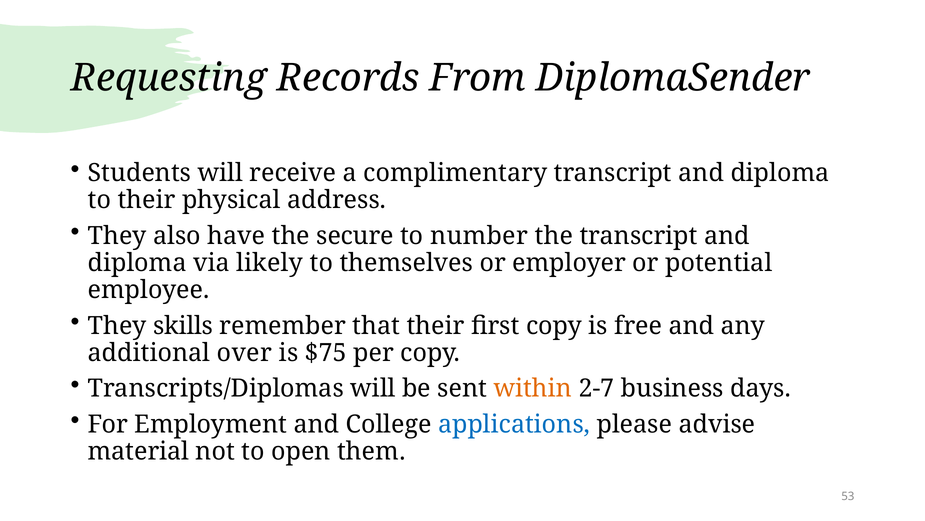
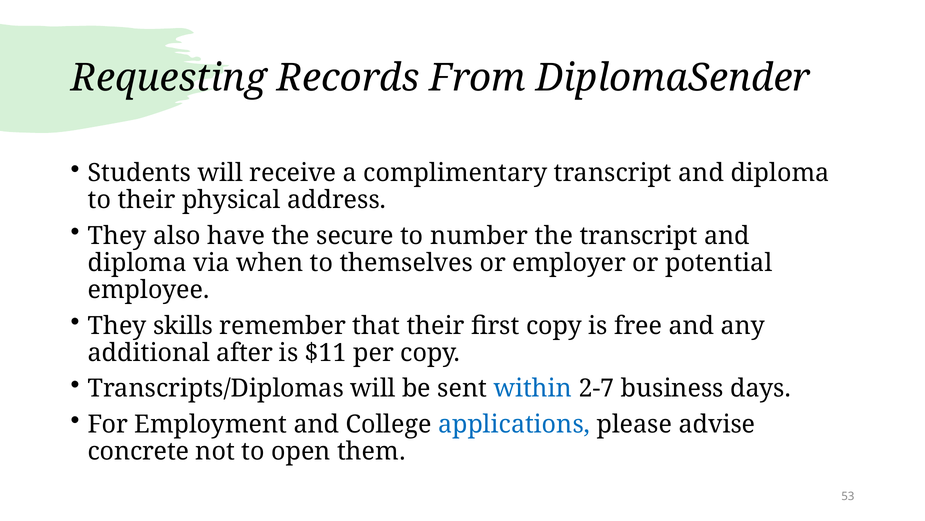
likely: likely -> when (270, 263)
over: over -> after (245, 352)
$75: $75 -> $11 (326, 352)
within colour: orange -> blue (533, 388)
material: material -> concrete (138, 451)
